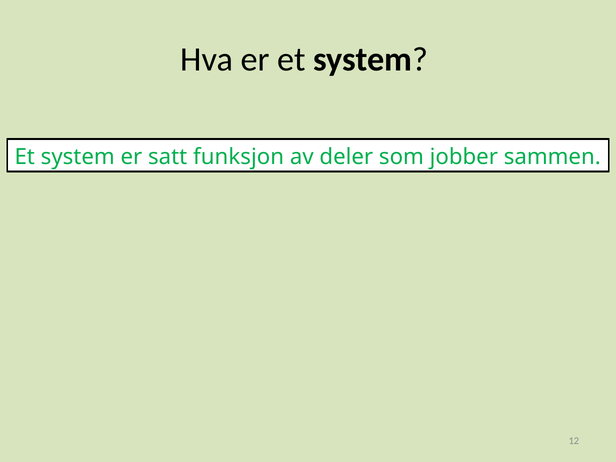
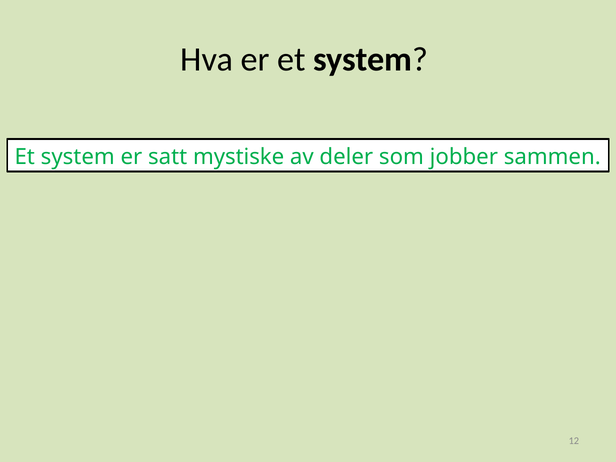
funksjon: funksjon -> mystiske (239, 157)
